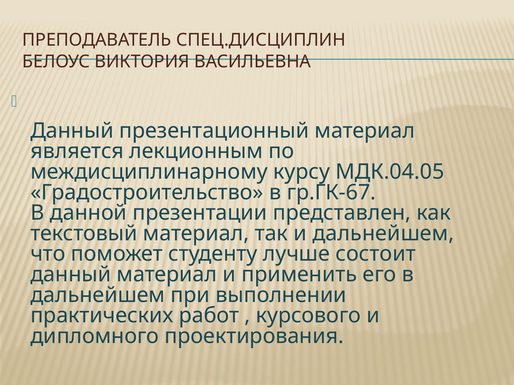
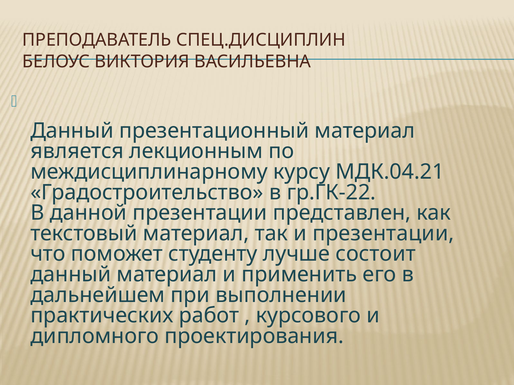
МДК.04.05: МДК.04.05 -> МДК.04.21 (390, 172)
гр.ГК-67: гр.ГК-67 -> гр.ГК-22 (331, 193)
и дальнейшем: дальнейшем -> презентации (383, 234)
